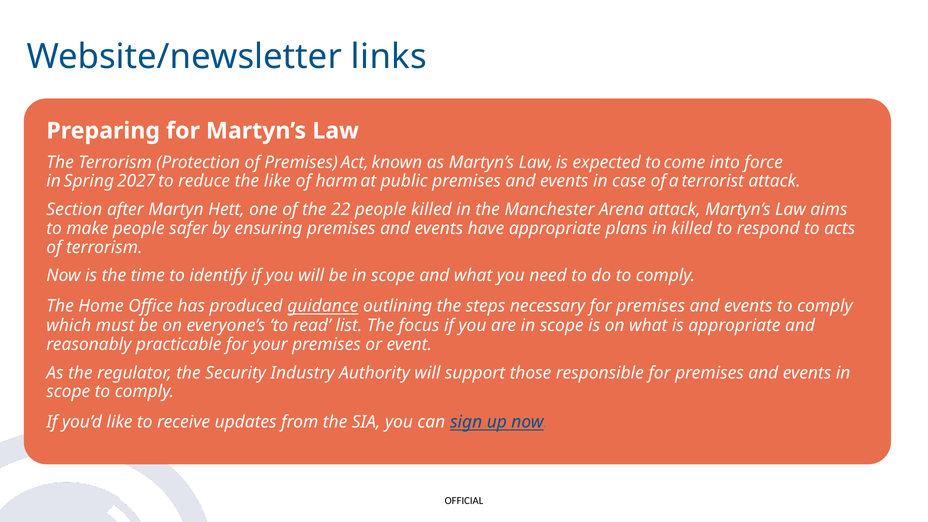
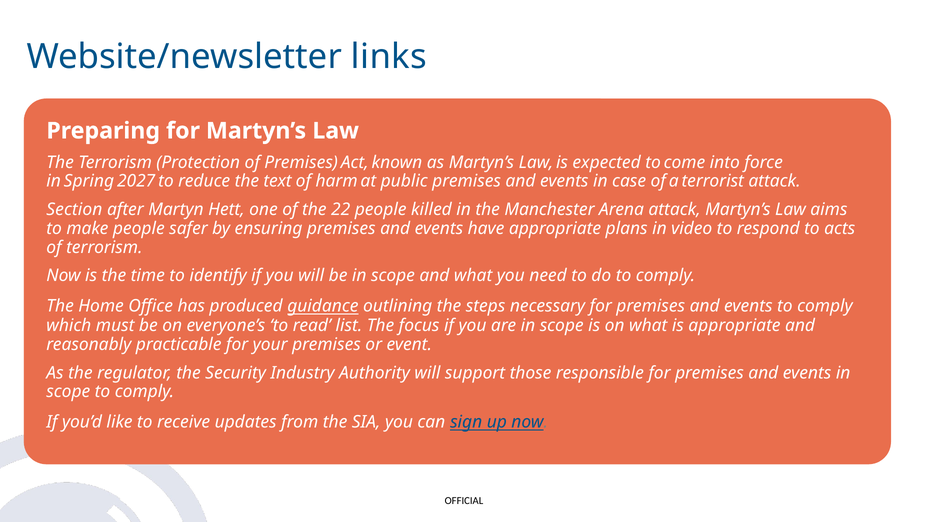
the like: like -> text (278, 181)
in killed: killed -> video (692, 228)
